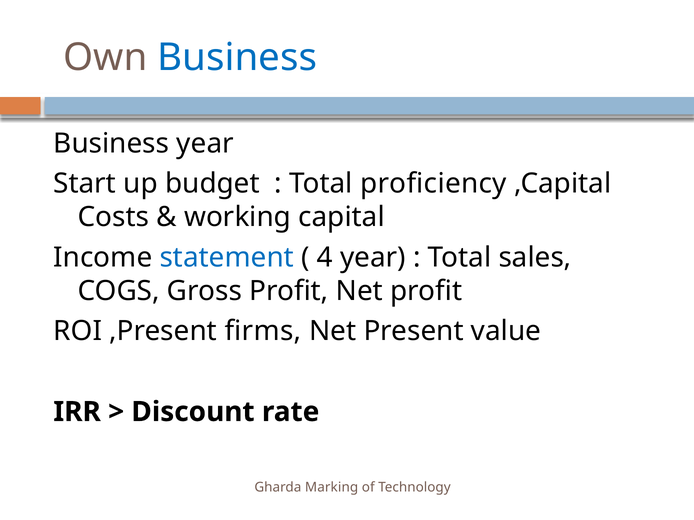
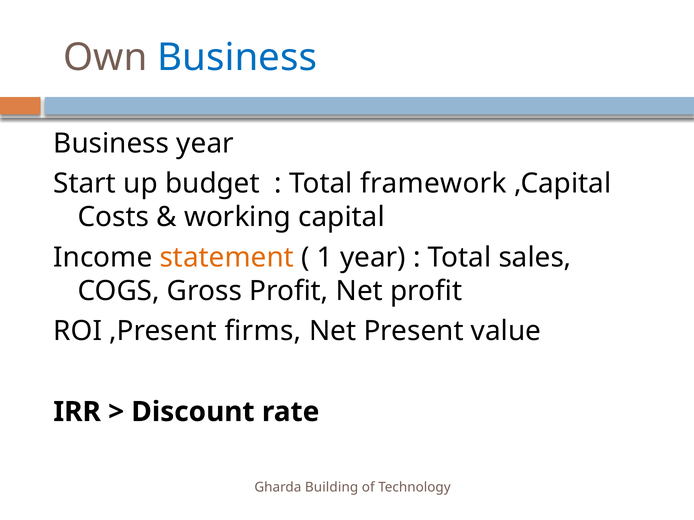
proficiency: proficiency -> framework (433, 184)
statement colour: blue -> orange (227, 258)
4: 4 -> 1 (325, 258)
Marking: Marking -> Building (332, 488)
